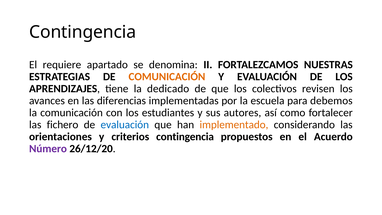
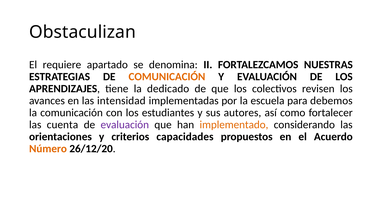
Contingencia: Contingencia -> Obstaculizan (83, 32)
diferencias: diferencias -> intensidad (121, 101)
fichero: fichero -> cuenta (62, 125)
evaluación colour: blue -> purple (125, 125)
criterios contingencia: contingencia -> capacidades (185, 137)
Número colour: purple -> orange (48, 149)
